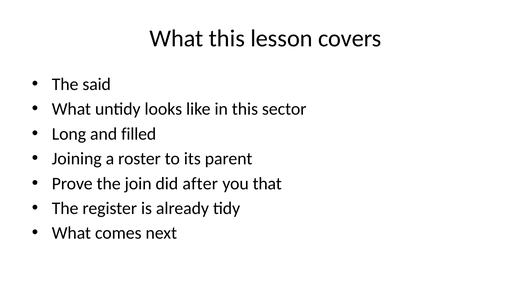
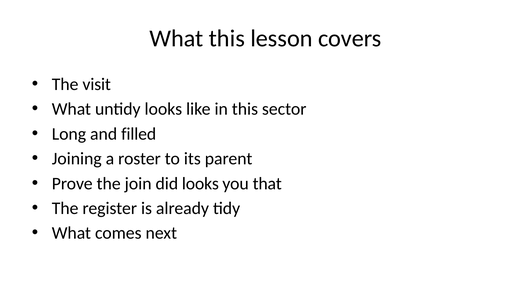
said: said -> visit (97, 84)
did after: after -> looks (200, 183)
